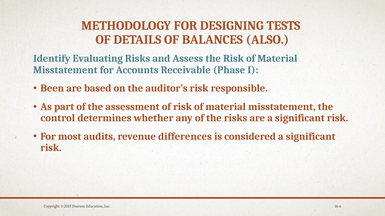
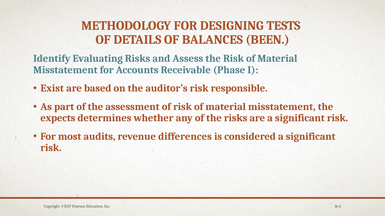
ALSO: ALSO -> BEEN (268, 40)
Been: Been -> Exist (52, 89)
control: control -> expects (58, 118)
